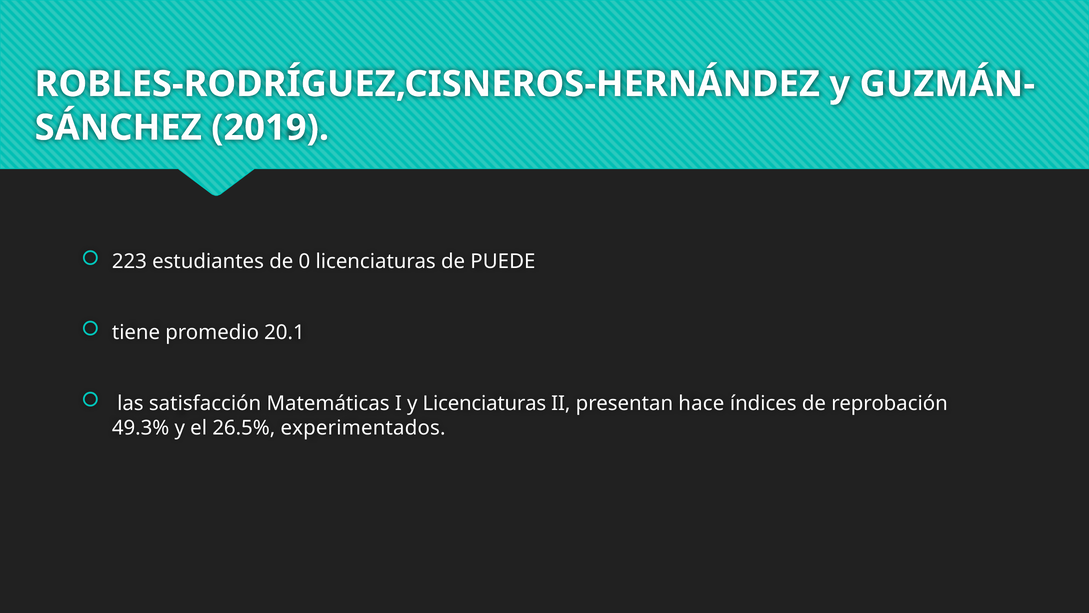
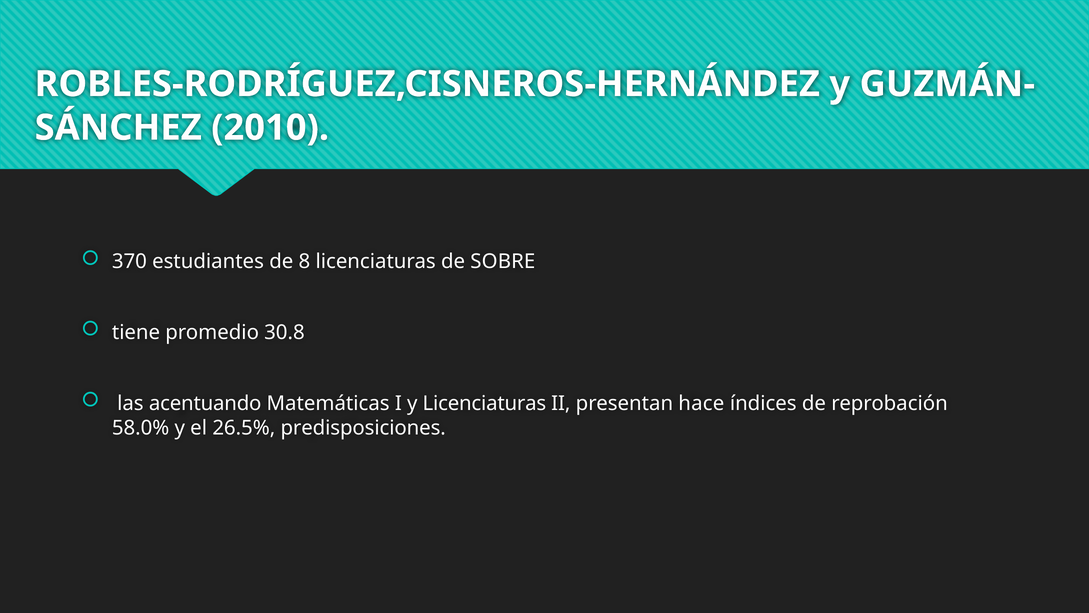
2019: 2019 -> 2010 (270, 128)
223: 223 -> 370 (129, 262)
0: 0 -> 8 (304, 262)
PUEDE: PUEDE -> SOBRE (503, 262)
20.1: 20.1 -> 30.8 (284, 332)
satisfacción: satisfacción -> acentuando (205, 403)
49.3%: 49.3% -> 58.0% (141, 428)
experimentados: experimentados -> predisposiciones (363, 428)
